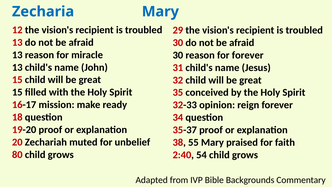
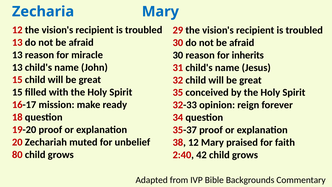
for forever: forever -> inherits (248, 55)
38 55: 55 -> 12 (193, 142)
54: 54 -> 42 (201, 155)
